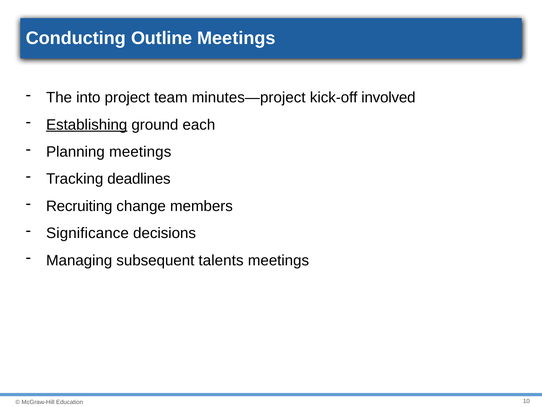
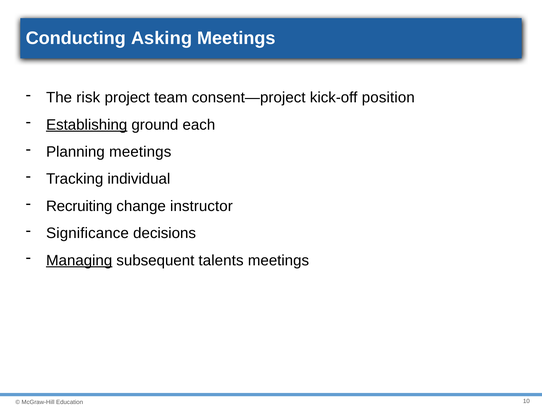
Outline: Outline -> Asking (162, 38)
into: into -> risk (88, 97)
minutes—project: minutes—project -> consent—project (249, 97)
involved: involved -> position (388, 97)
deadlines: deadlines -> individual (139, 179)
members: members -> instructor (201, 206)
Managing underline: none -> present (79, 260)
